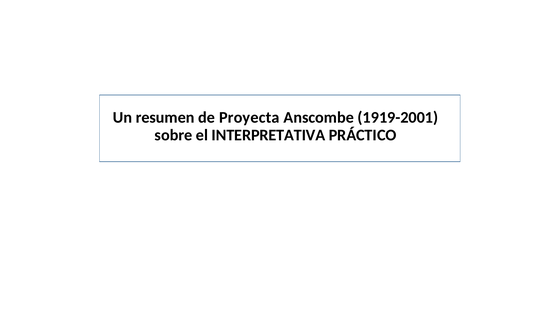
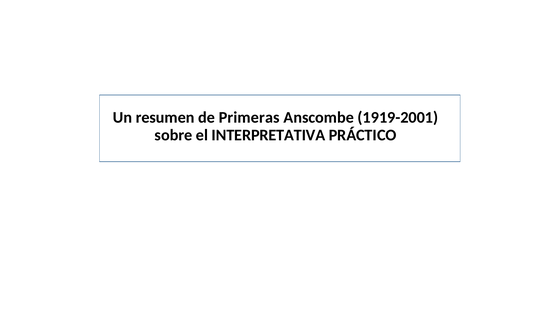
Proyecta: Proyecta -> Primeras (249, 117)
